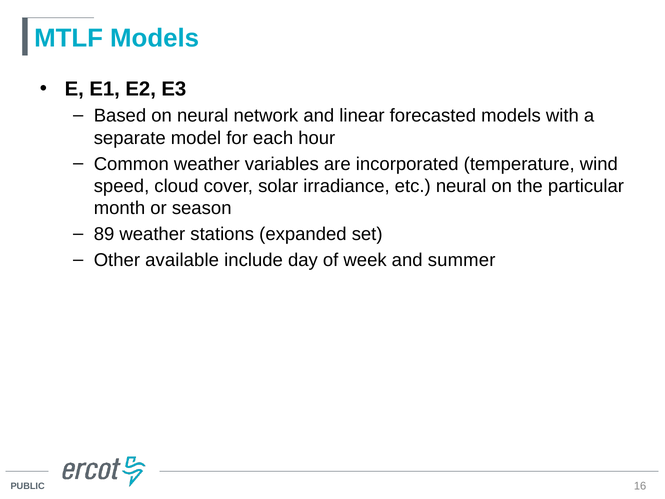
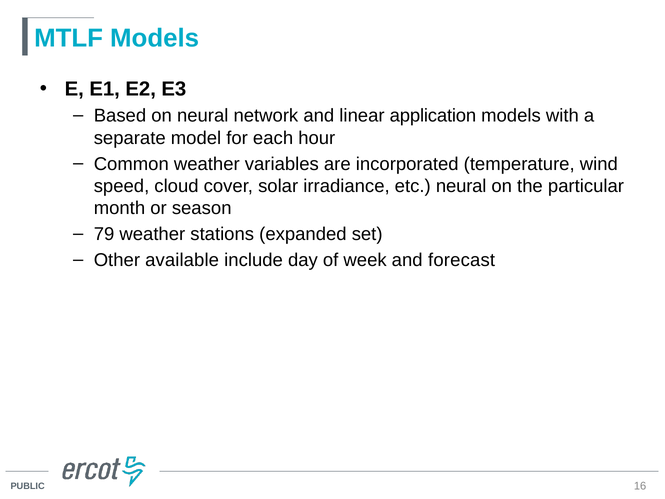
forecasted: forecasted -> application (433, 116)
89: 89 -> 79 (104, 234)
summer: summer -> forecast (462, 260)
